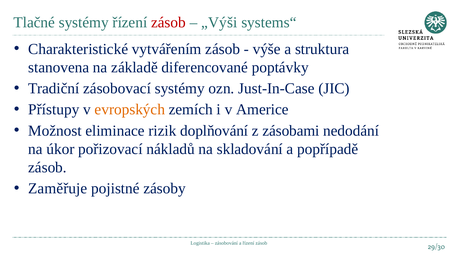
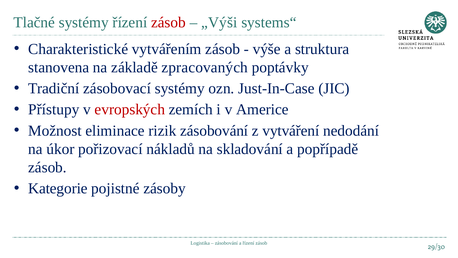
diferencované: diferencované -> zpracovaných (205, 67)
evropských colour: orange -> red (130, 109)
rizik doplňování: doplňování -> zásobování (214, 131)
zásobami: zásobami -> vytváření (291, 131)
Zaměřuje: Zaměřuje -> Kategorie (58, 188)
